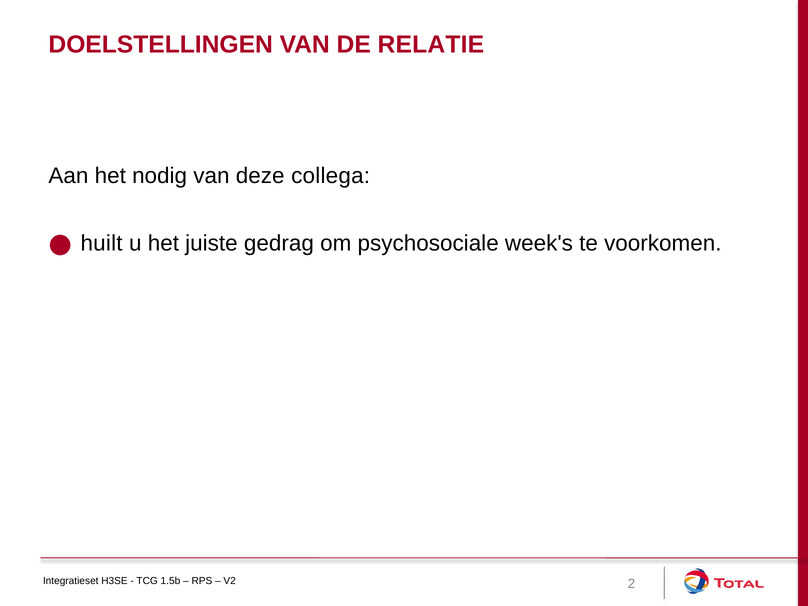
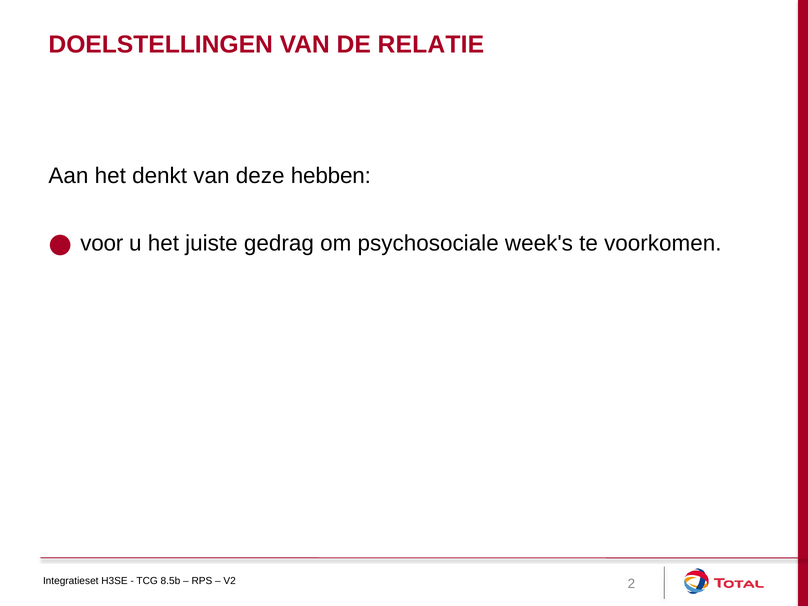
nodig: nodig -> denkt (160, 176)
collega: collega -> hebben (331, 176)
huilt: huilt -> voor (102, 243)
1.5b: 1.5b -> 8.5b (170, 581)
